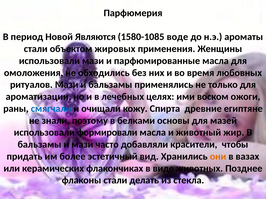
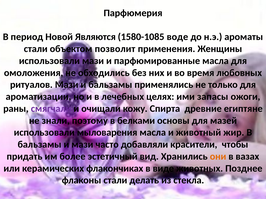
жировых: жировых -> позволит (115, 49)
воском: воском -> запасы (213, 97)
смягчали colour: blue -> purple (51, 109)
формировали: формировали -> мыловарения (107, 133)
